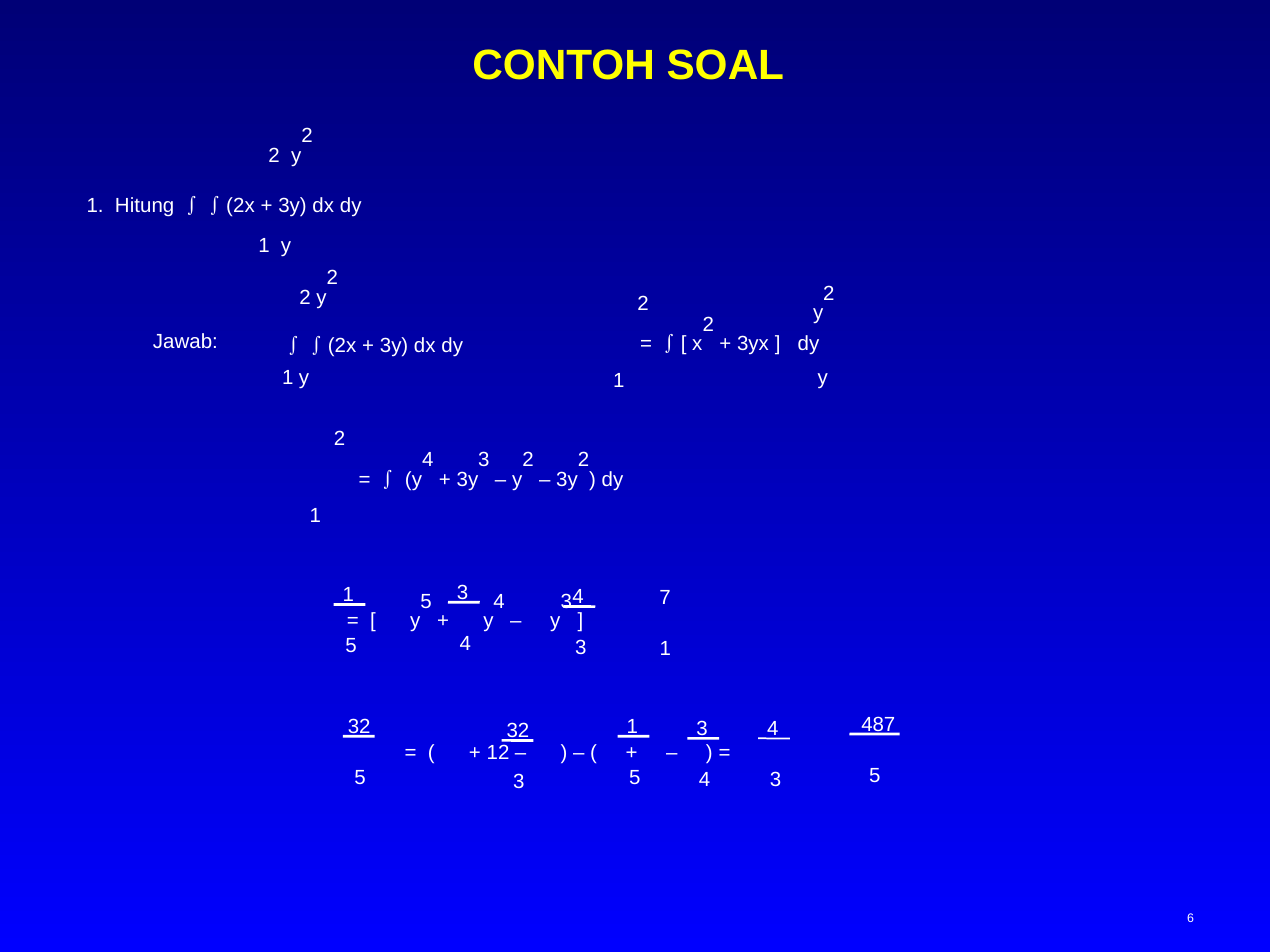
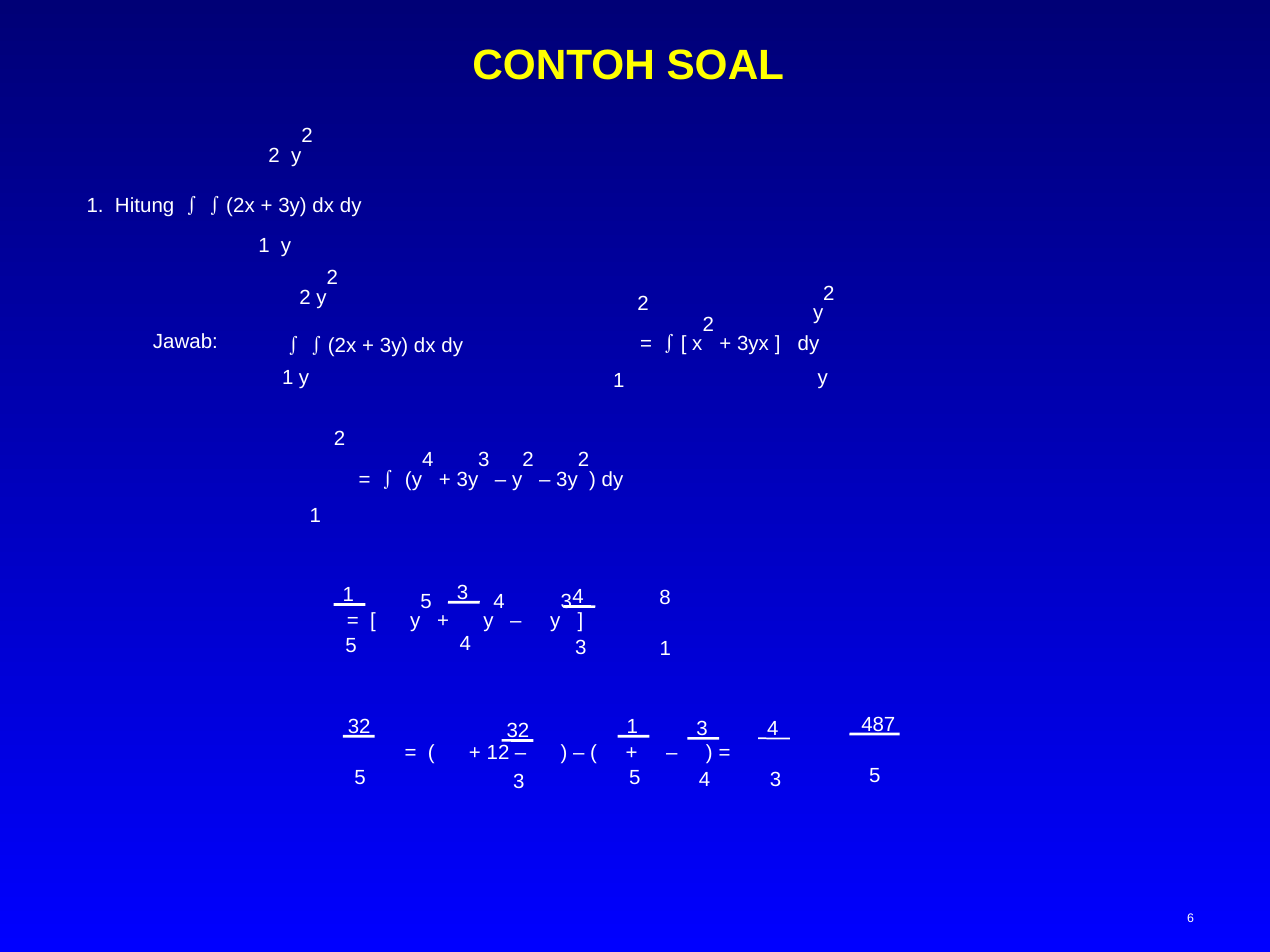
7: 7 -> 8 (665, 599)
